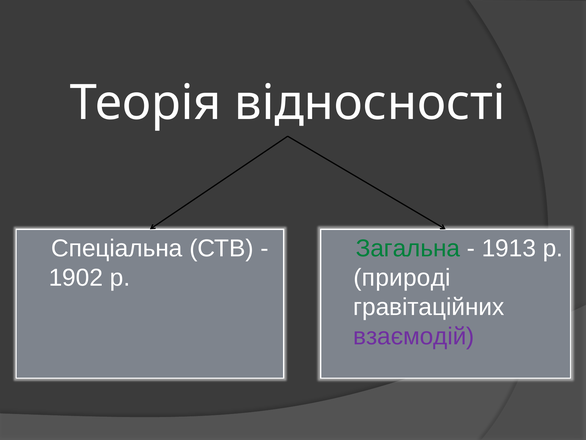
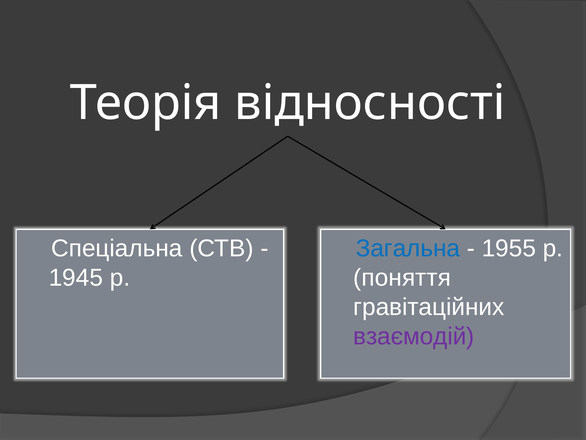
Загальна colour: green -> blue (408, 248)
1913: 1913 -> 1955 (509, 248)
1902: 1902 -> 1945 (76, 278)
природі: природі -> поняття (402, 278)
